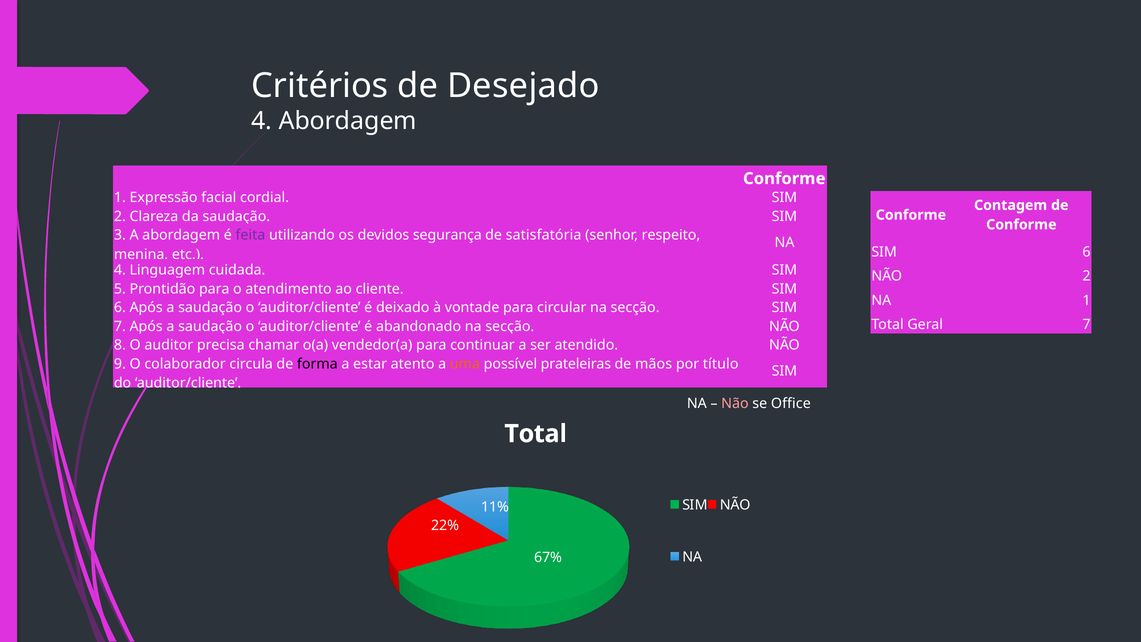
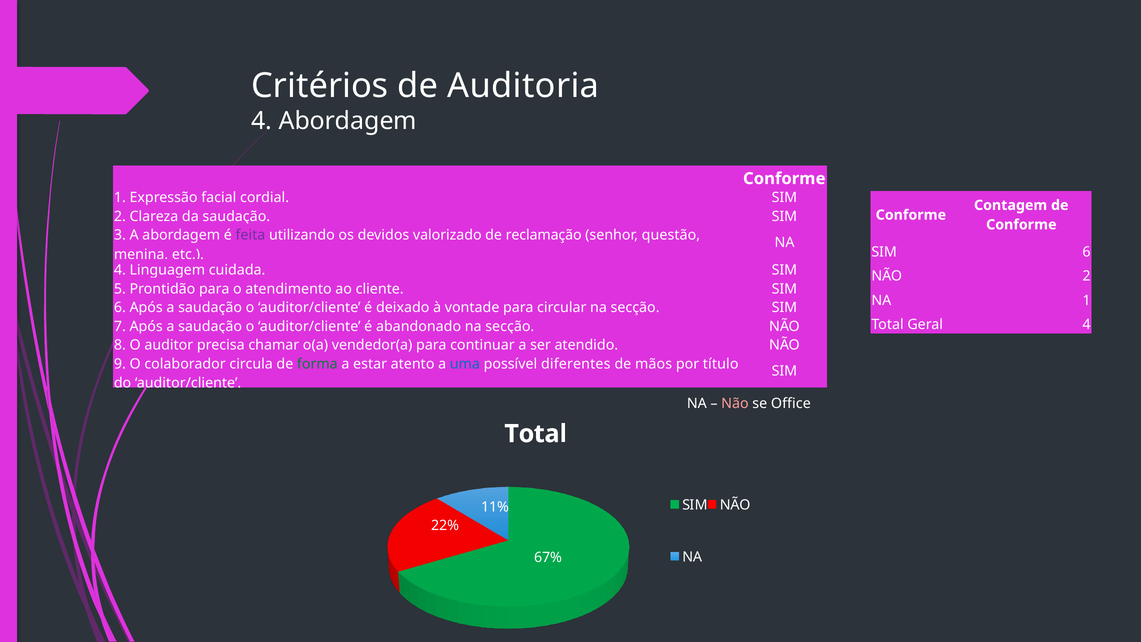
Desejado: Desejado -> Auditoria (523, 86)
segurança: segurança -> valorizado (447, 235)
satisfatória: satisfatória -> reclamação (544, 235)
respeito: respeito -> questão (671, 235)
Geral 7: 7 -> 4 (1087, 325)
forma colour: black -> green (317, 364)
uma colour: orange -> blue (465, 364)
prateleiras: prateleiras -> diferentes (576, 364)
